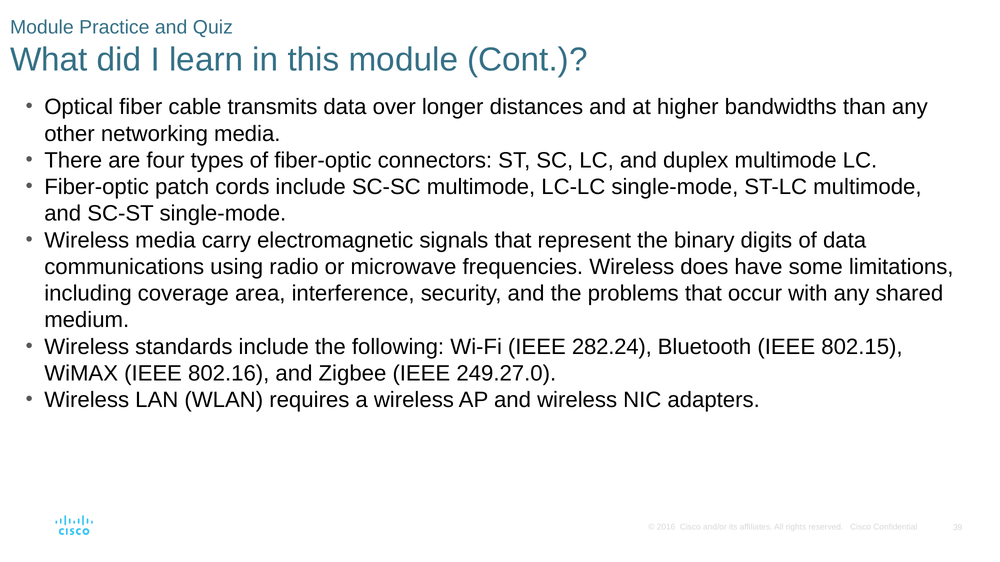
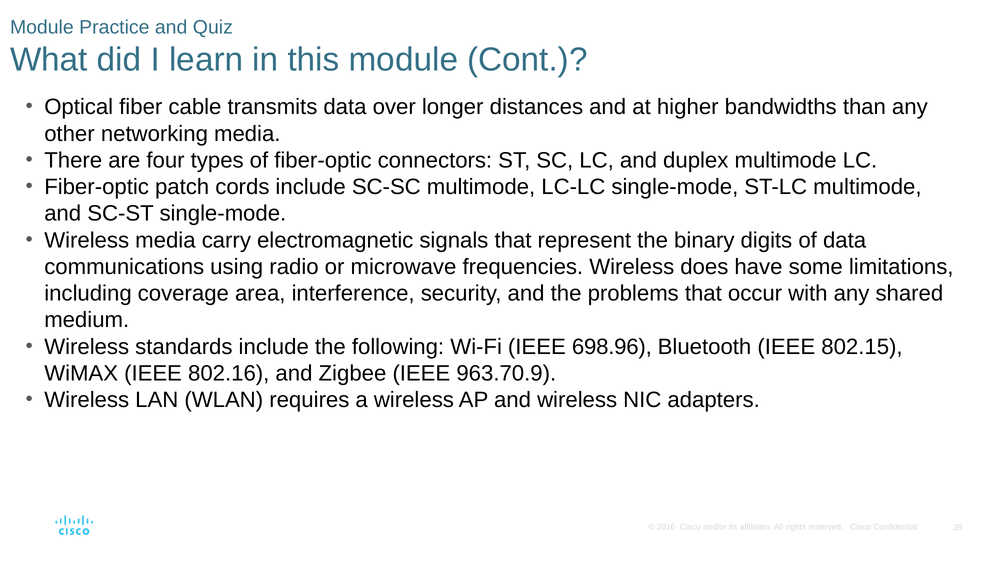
282.24: 282.24 -> 698.96 (612, 347)
249.27.0: 249.27.0 -> 963.70.9 (506, 374)
